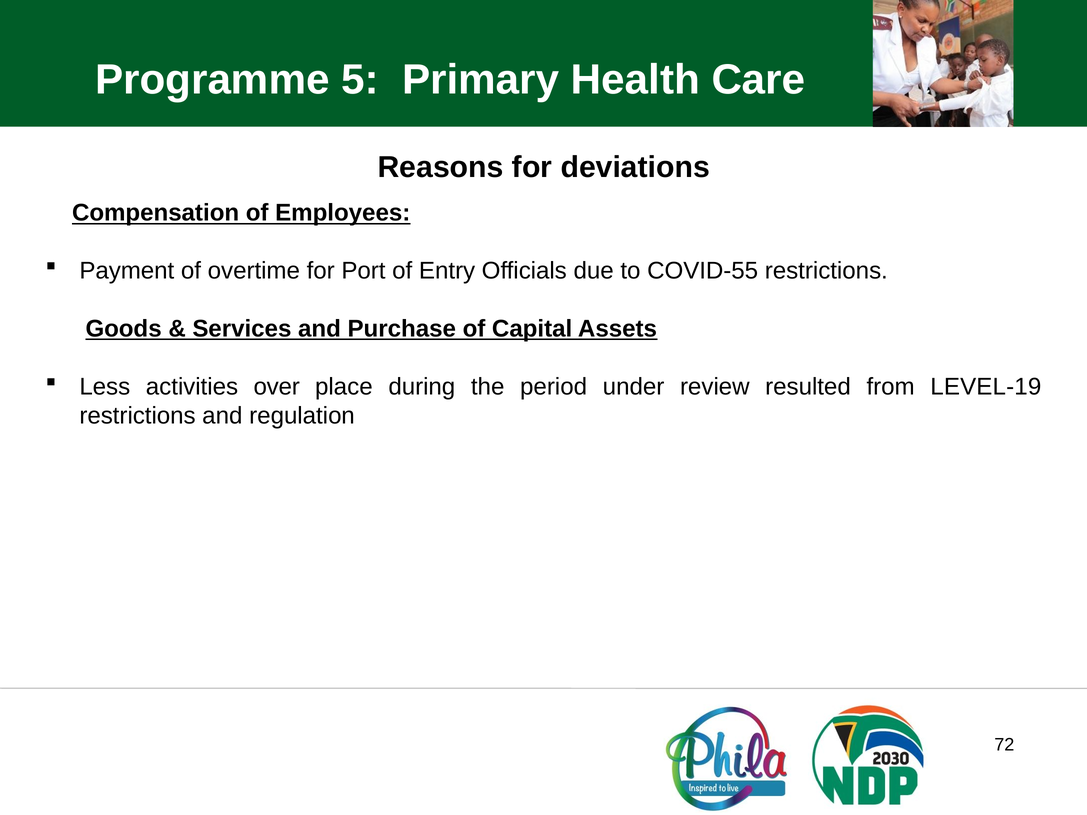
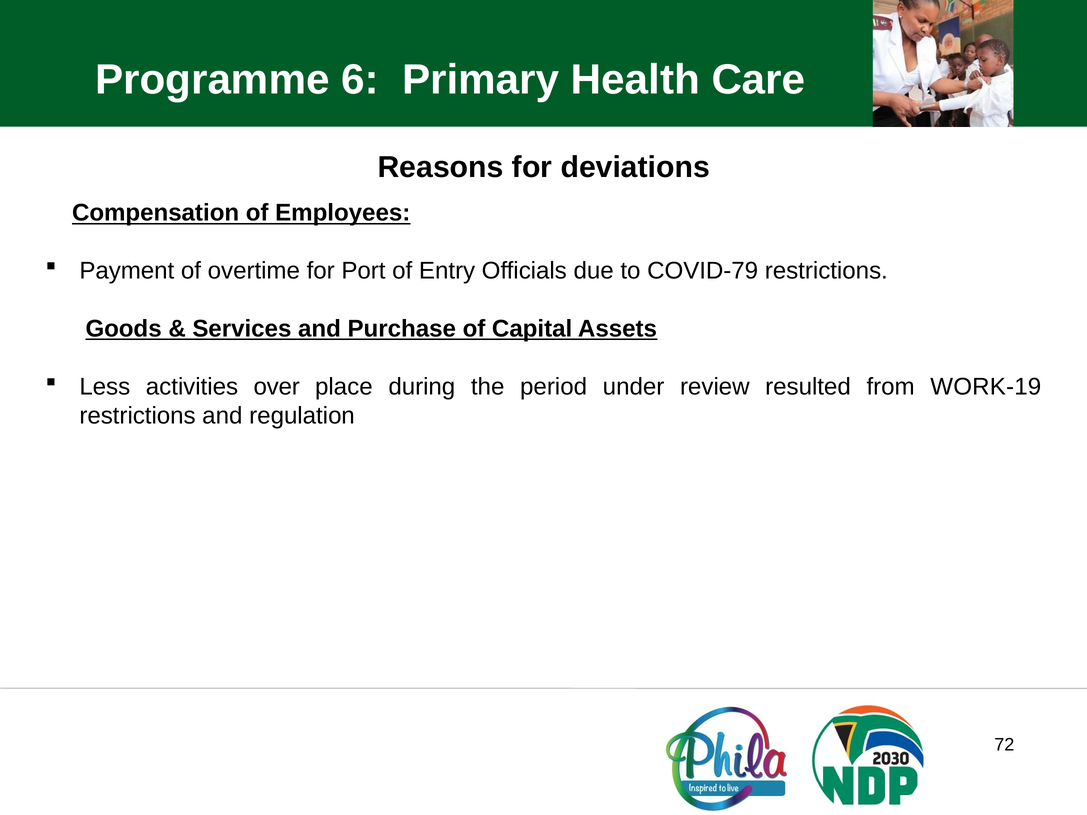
5: 5 -> 6 (360, 80)
COVID-55: COVID-55 -> COVID-79 (703, 271)
LEVEL-19: LEVEL-19 -> WORK-19 (986, 387)
